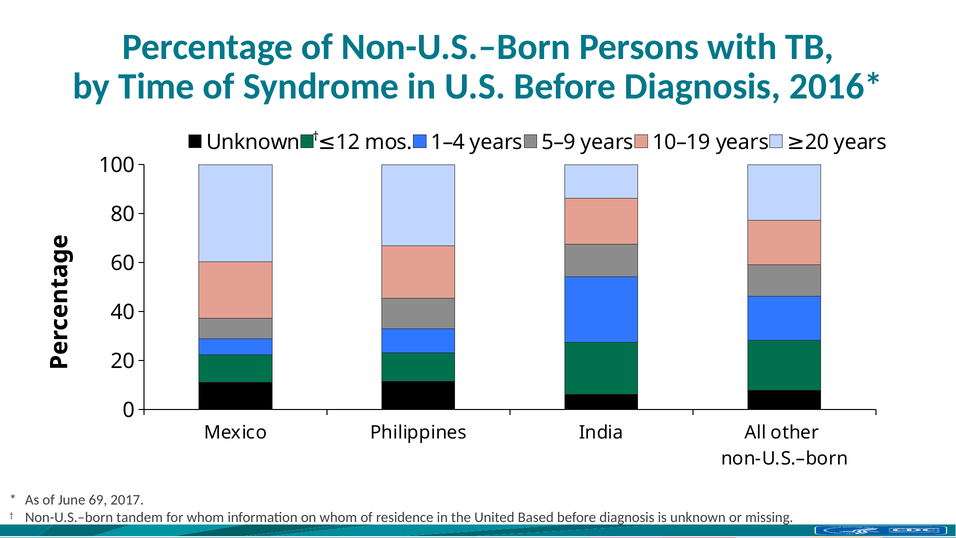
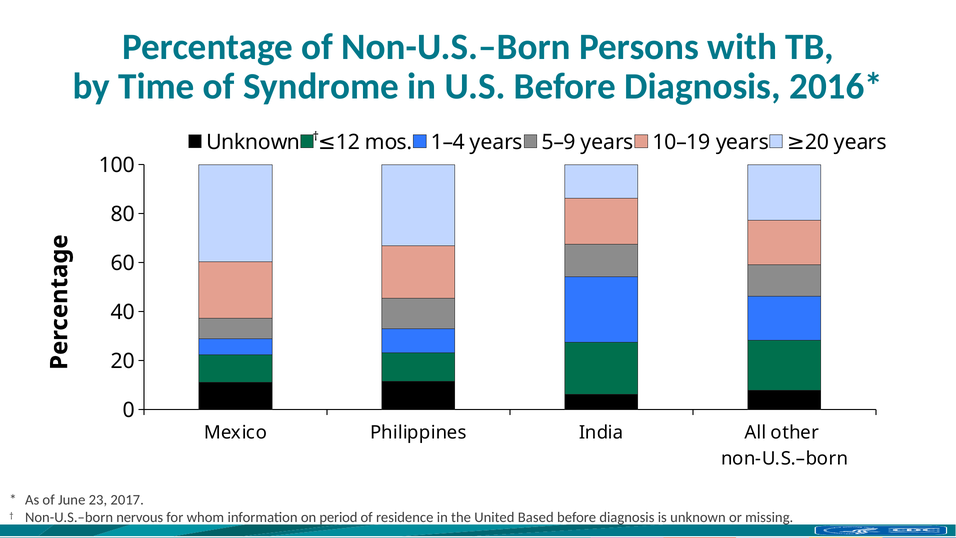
69: 69 -> 23 (98, 500)
tandem: tandem -> nervous (140, 517)
on whom: whom -> period (338, 517)
